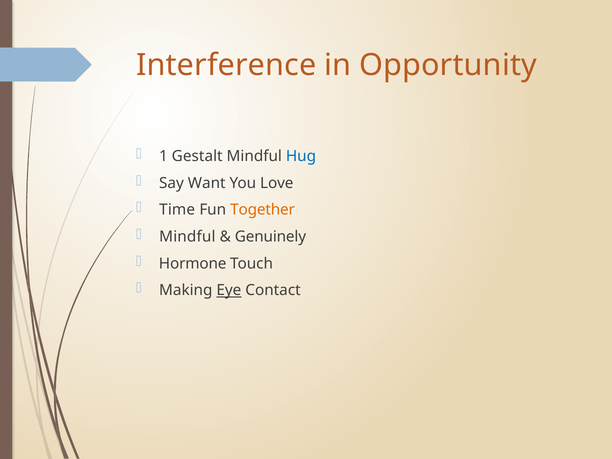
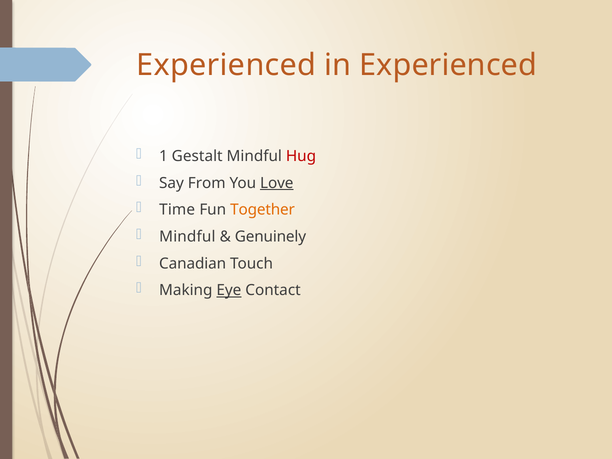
Interference: Interference -> Experienced (226, 65)
in Opportunity: Opportunity -> Experienced (448, 65)
Hug colour: blue -> red (301, 156)
Want: Want -> From (207, 183)
Love underline: none -> present (277, 183)
Hormone: Hormone -> Canadian (193, 264)
